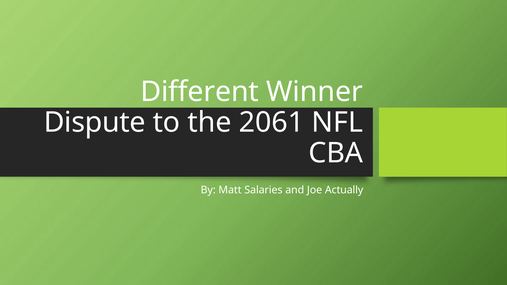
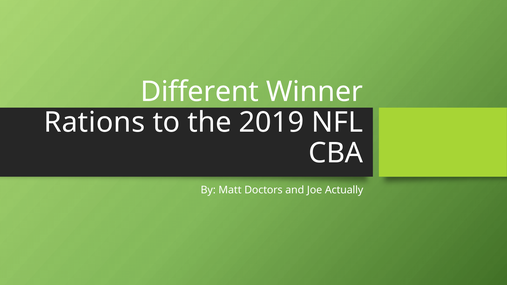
Dispute: Dispute -> Rations (94, 123)
2061: 2061 -> 2019 (272, 123)
Salaries: Salaries -> Doctors (263, 190)
